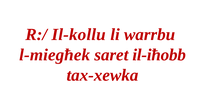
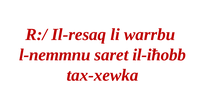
Il-kollu: Il-kollu -> Il-resaq (79, 35)
l-miegħek: l-miegħek -> l-nemmnu (55, 55)
